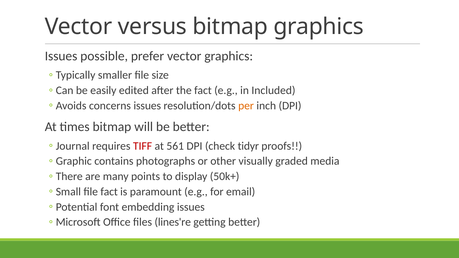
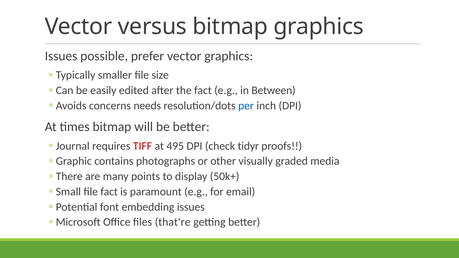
Included: Included -> Between (274, 91)
concerns issues: issues -> needs (147, 106)
per colour: orange -> blue (246, 106)
561: 561 -> 495 (175, 146)
lines're: lines're -> that're (173, 222)
